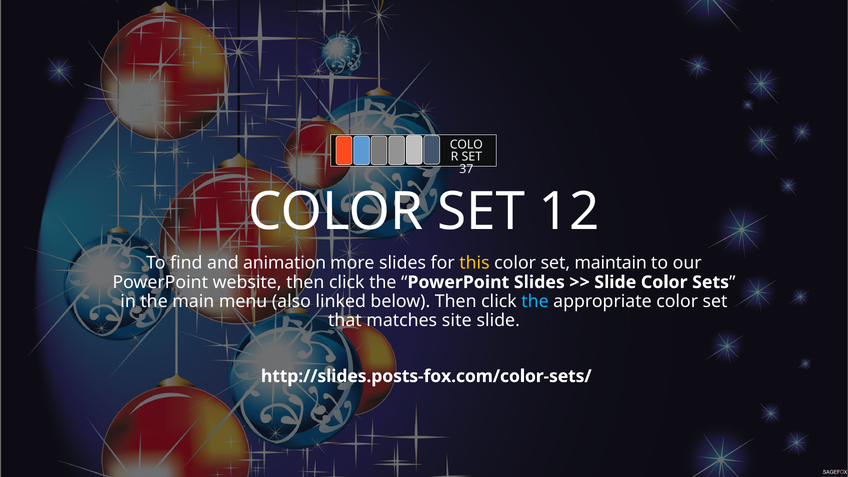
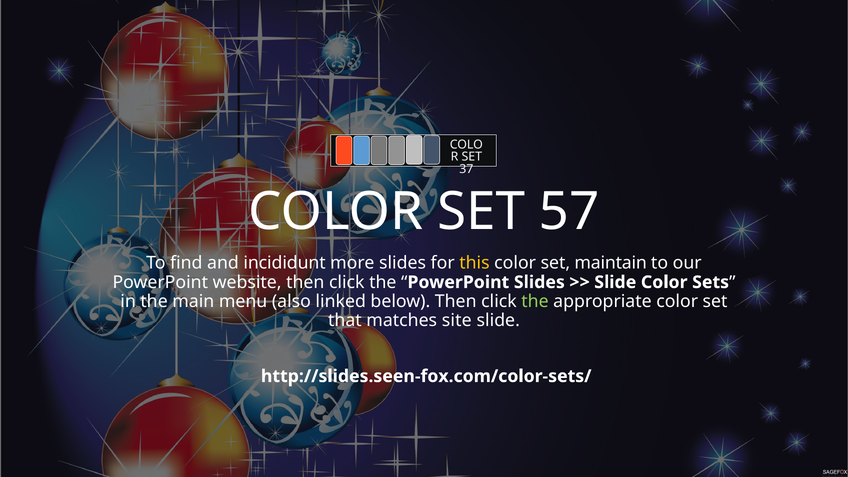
12: 12 -> 57 (569, 212)
animation: animation -> incididunt (285, 263)
the colour: light blue -> light green (535, 301)
http://slides.posts-fox.com/color-sets/: http://slides.posts-fox.com/color-sets/ -> http://slides.seen-fox.com/color-sets/ (426, 376)
